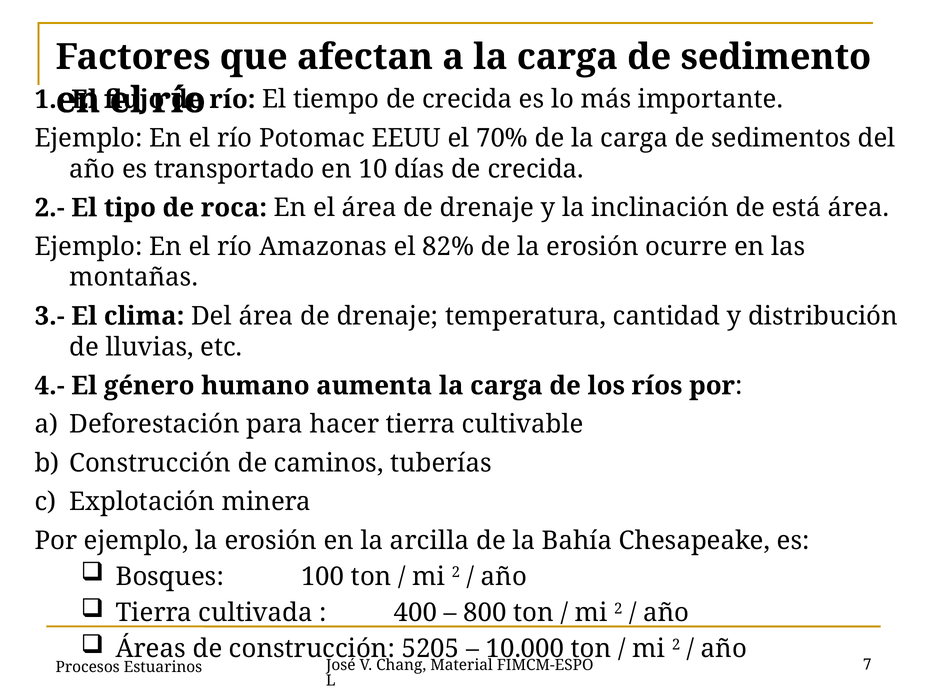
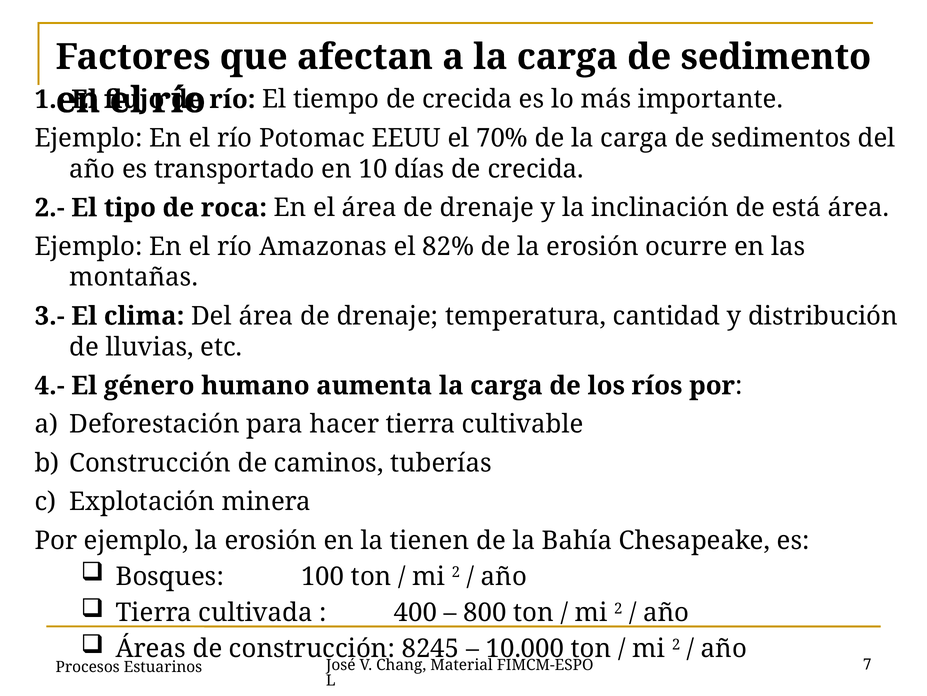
arcilla: arcilla -> tienen (430, 540)
5205: 5205 -> 8245 (430, 648)
